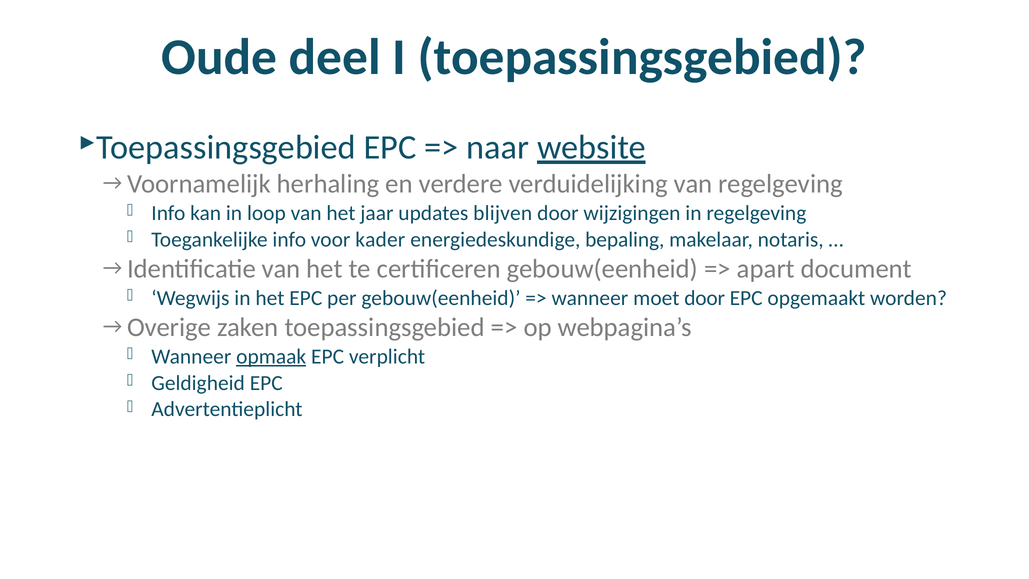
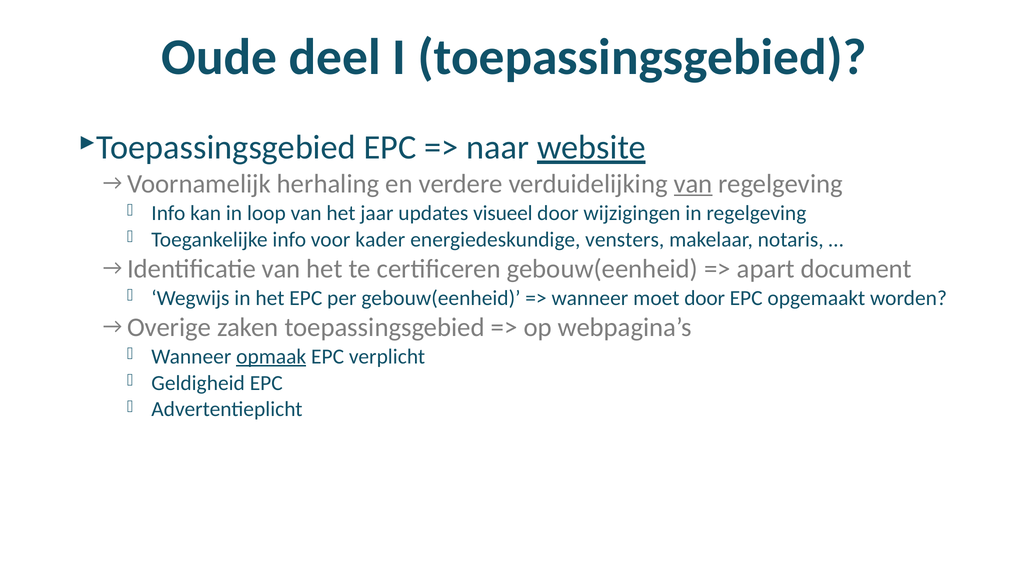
van underline: none -> present (693, 184)
blijven: blijven -> visueel (503, 213)
bepaling: bepaling -> vensters (625, 239)
